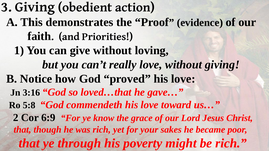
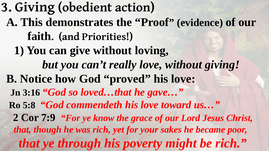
6:9: 6:9 -> 7:9 (48, 118)
